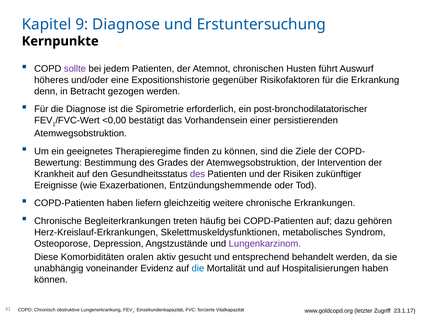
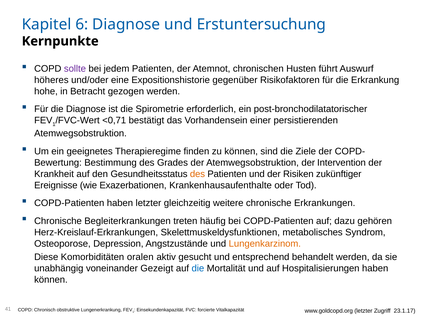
9: 9 -> 6 (82, 24)
denn: denn -> hohe (46, 91)
<0,00: <0,00 -> <0,71 (114, 120)
des colour: purple -> orange (197, 174)
Entzündungshemmende: Entzündungshemmende -> Krankenhausaufenthalte (221, 185)
haben liefern: liefern -> letzter (148, 203)
Lungenkarzinom colour: purple -> orange (265, 243)
Evidenz: Evidenz -> Gezeigt (157, 268)
